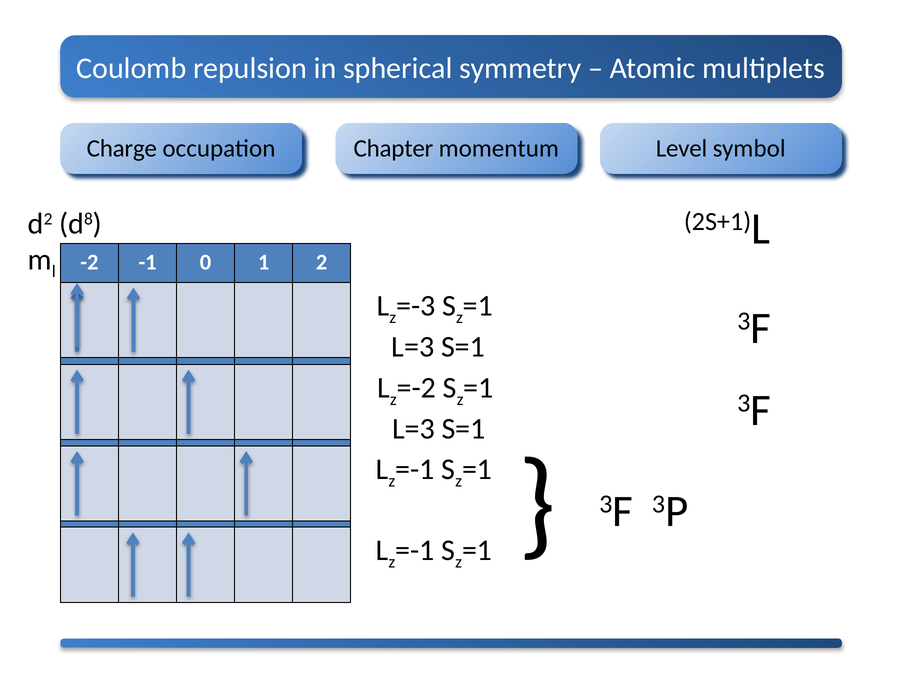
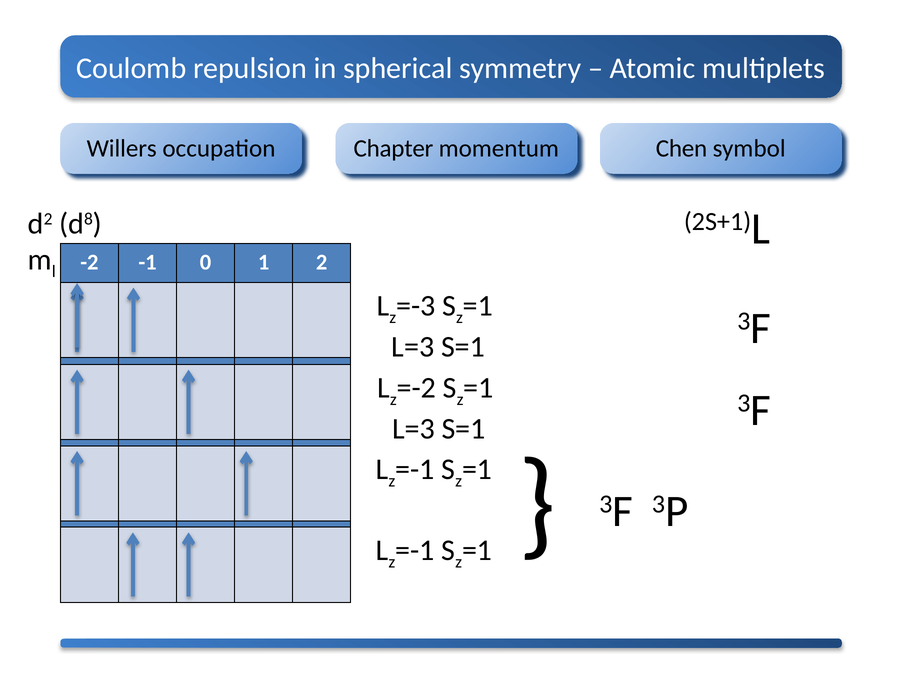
Charge: Charge -> Willers (122, 148)
Level: Level -> Chen (682, 148)
